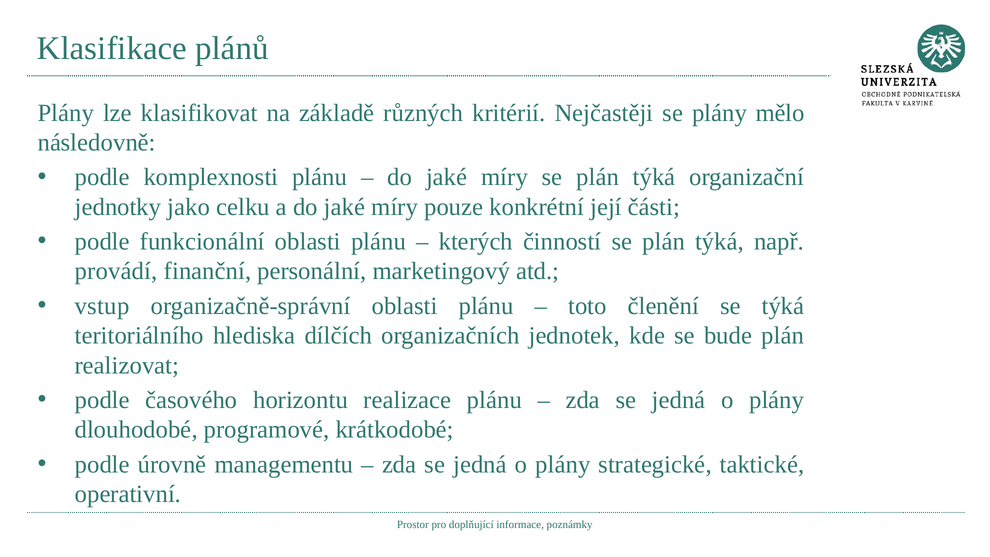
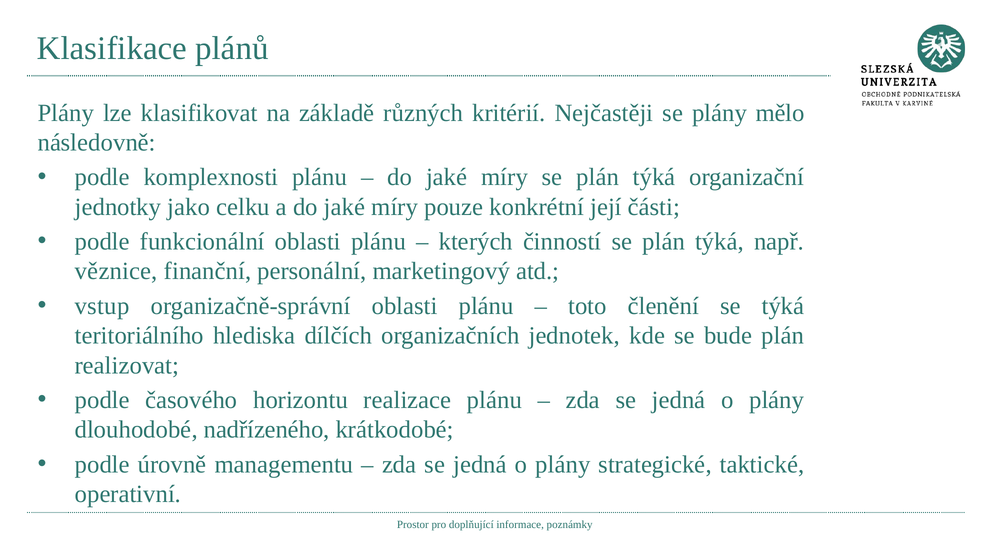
provádí: provádí -> věznice (116, 271)
programové: programové -> nadřízeného (267, 430)
